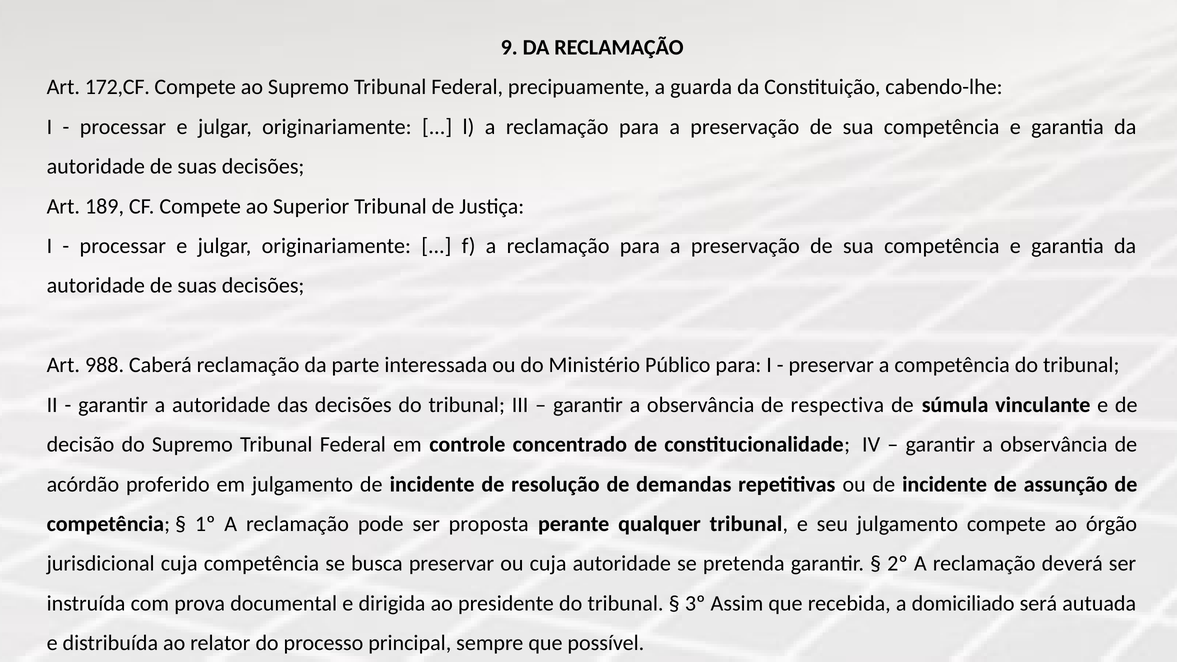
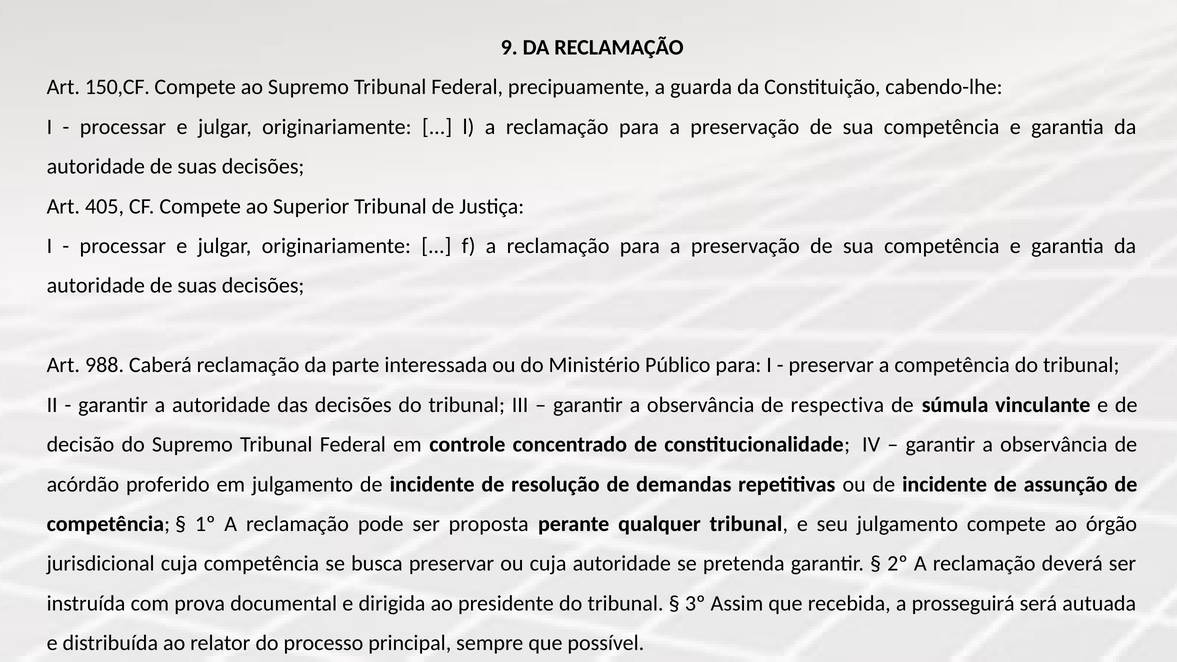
172,CF: 172,CF -> 150,CF (117, 87)
189: 189 -> 405 (105, 206)
domiciliado: domiciliado -> prosseguirá (963, 603)
